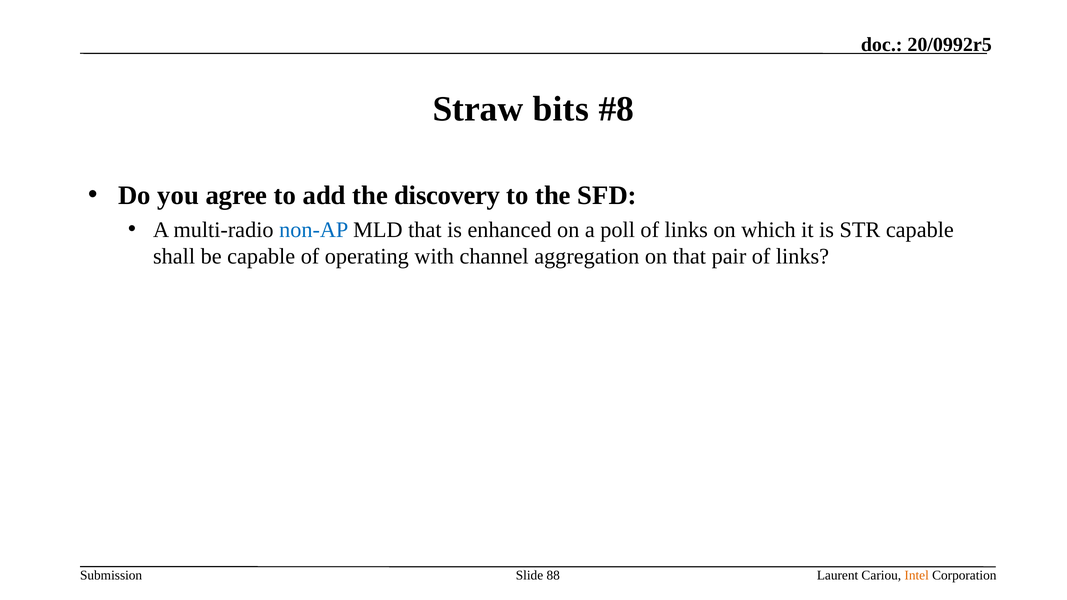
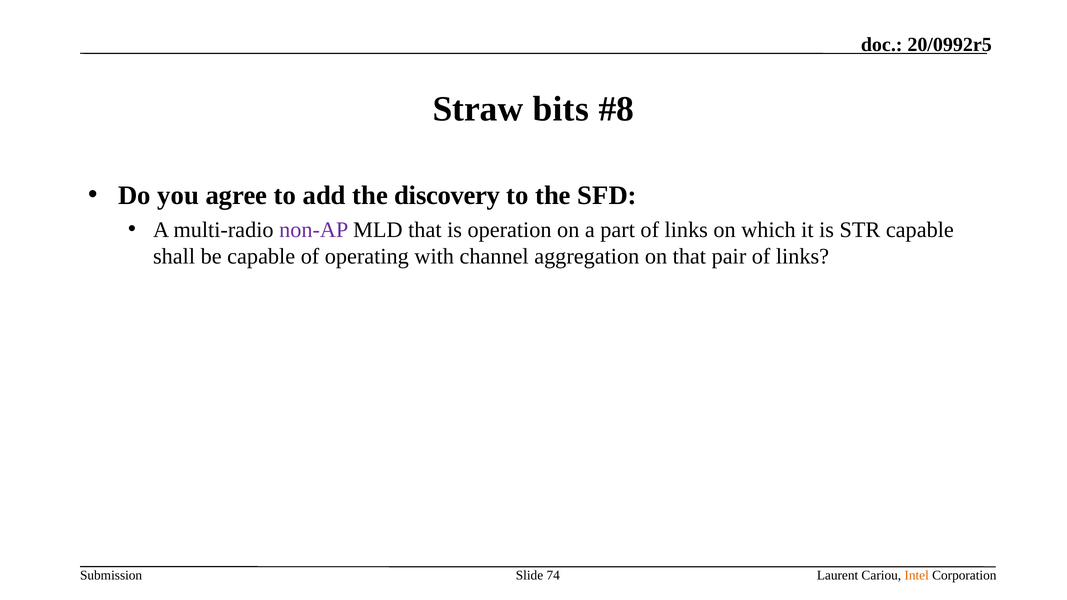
non-AP colour: blue -> purple (314, 230)
enhanced: enhanced -> operation (510, 230)
poll: poll -> part (618, 230)
88: 88 -> 74 (553, 576)
